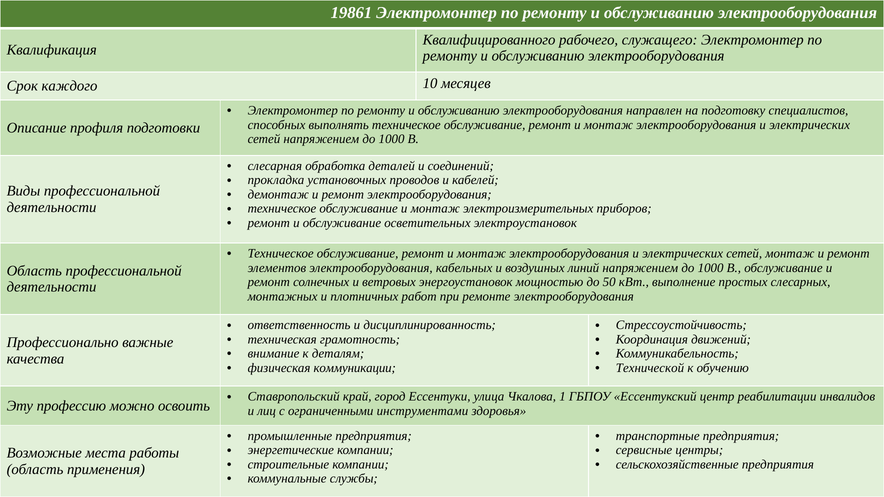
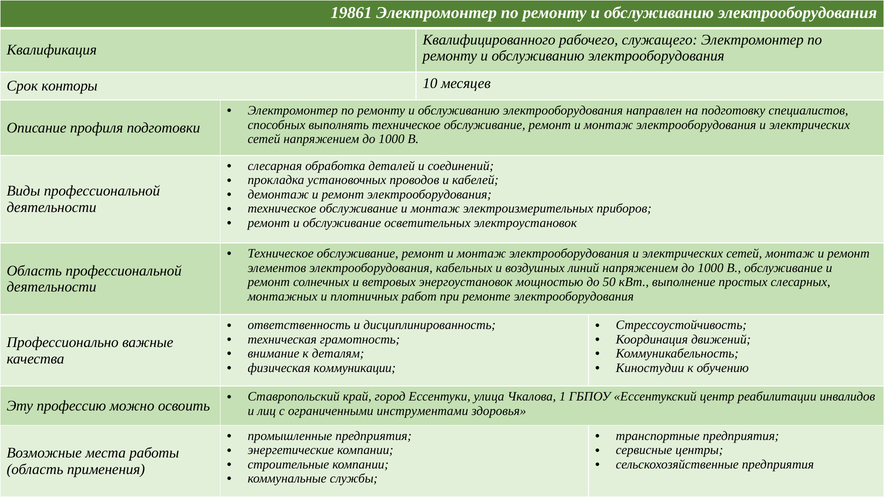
каждого: каждого -> конторы (70, 86)
Технической: Технической -> Киностудии (650, 368)
